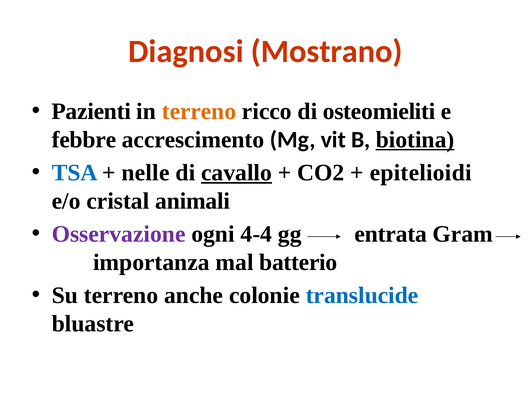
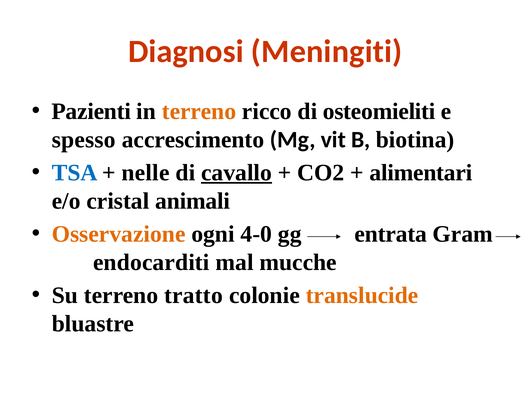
Mostrano: Mostrano -> Meningiti (327, 51)
febbre: febbre -> spesso (84, 140)
biotina underline: present -> none (415, 140)
epitelioidi: epitelioidi -> alimentari (421, 173)
Osservazione colour: purple -> orange (119, 234)
4-4: 4-4 -> 4-0 (256, 234)
importanza: importanza -> endocarditi (151, 262)
batterio: batterio -> mucche (298, 262)
anche: anche -> tratto (193, 296)
translucide colour: blue -> orange (362, 296)
